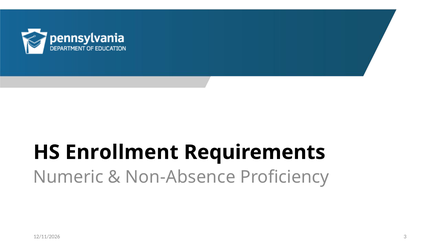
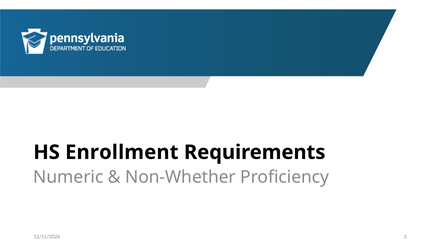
Non-Absence: Non-Absence -> Non-Whether (180, 177)
